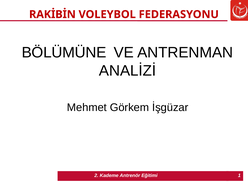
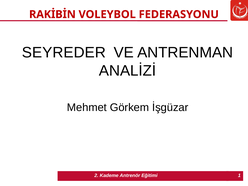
BÖLÜMÜNE: BÖLÜMÜNE -> SEYREDER (64, 53)
